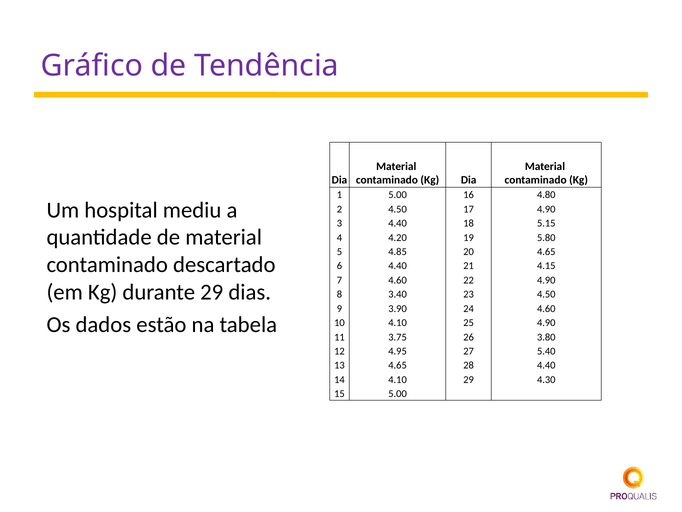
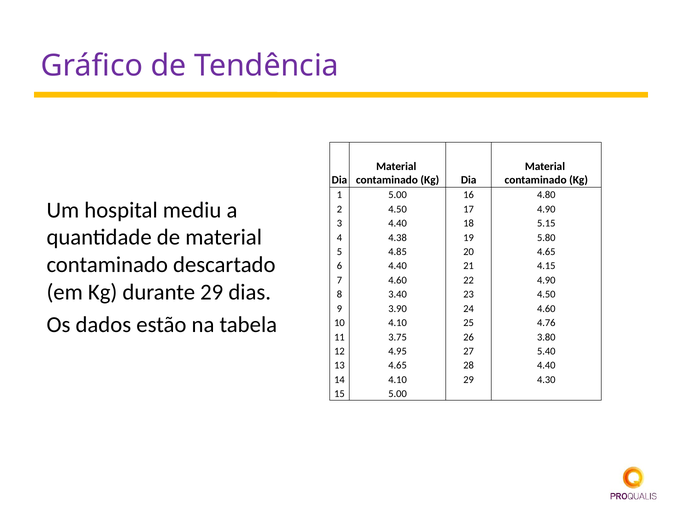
4.20: 4.20 -> 4.38 (398, 237)
25 4.90: 4.90 -> 4.76 (546, 323)
